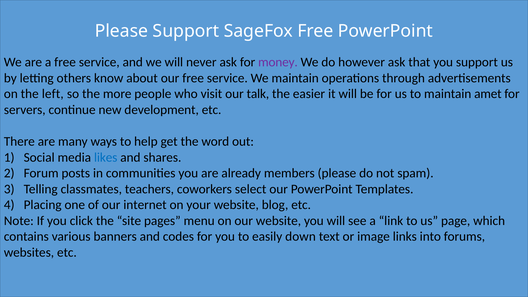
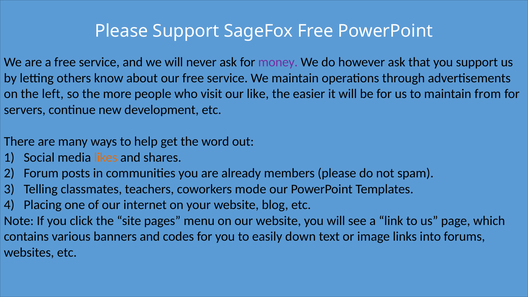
talk: talk -> like (258, 94)
amet: amet -> from (488, 94)
likes colour: blue -> orange (106, 157)
select: select -> mode (251, 189)
